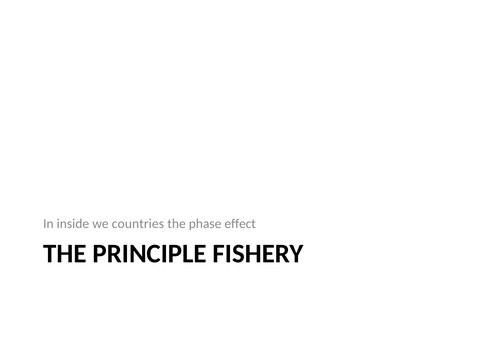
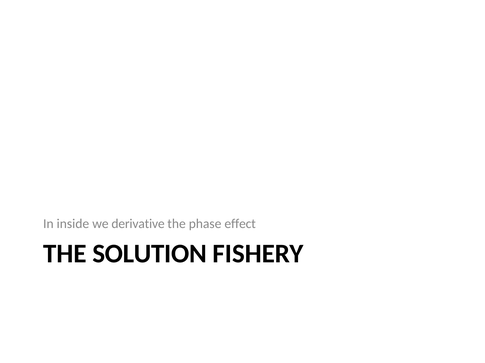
countries: countries -> derivative (138, 224)
PRINCIPLE: PRINCIPLE -> SOLUTION (150, 254)
